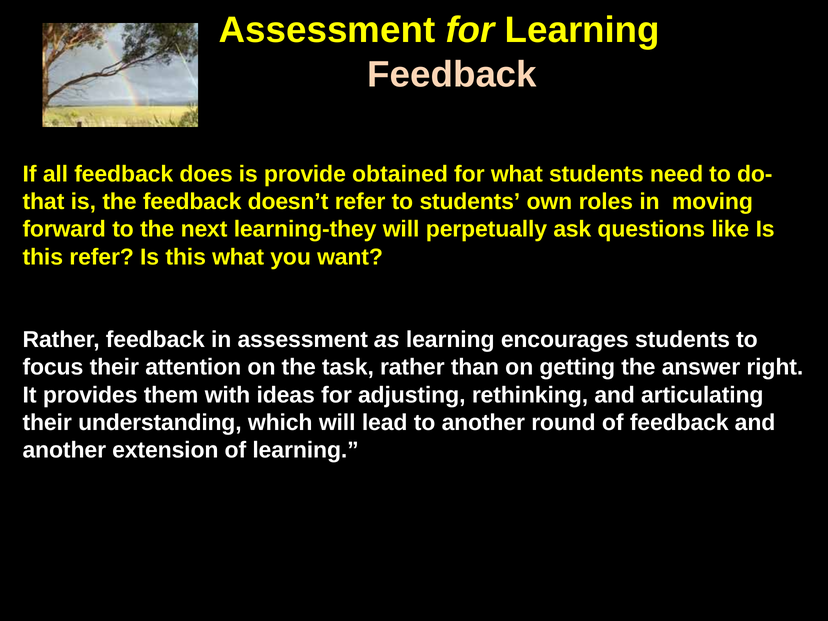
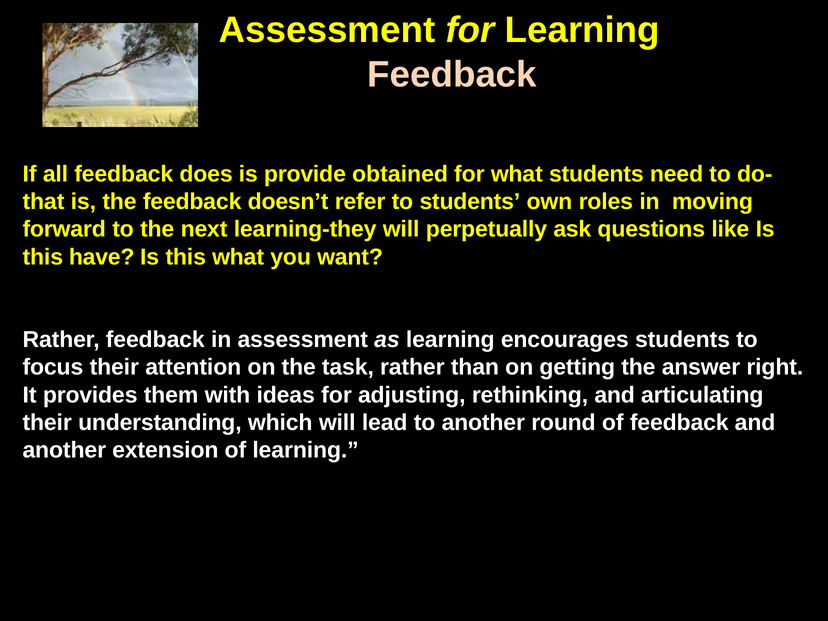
this refer: refer -> have (102, 257)
